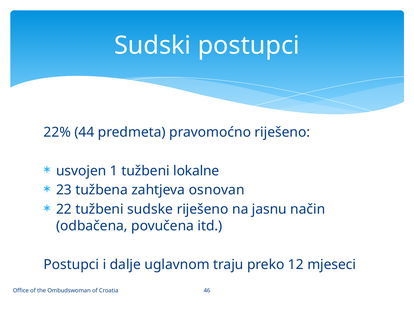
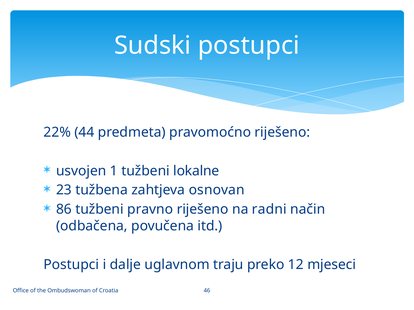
22: 22 -> 86 (64, 210)
sudske: sudske -> pravno (150, 210)
jasnu: jasnu -> radni (269, 210)
